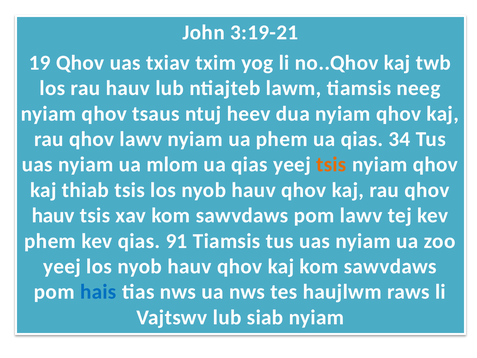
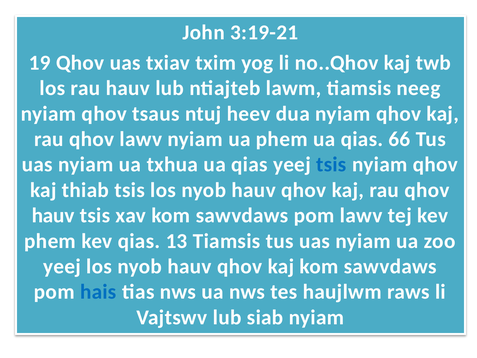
34: 34 -> 66 (399, 139)
mlom: mlom -> txhua (172, 164)
tsis colour: orange -> blue (331, 164)
91: 91 -> 13 (176, 241)
